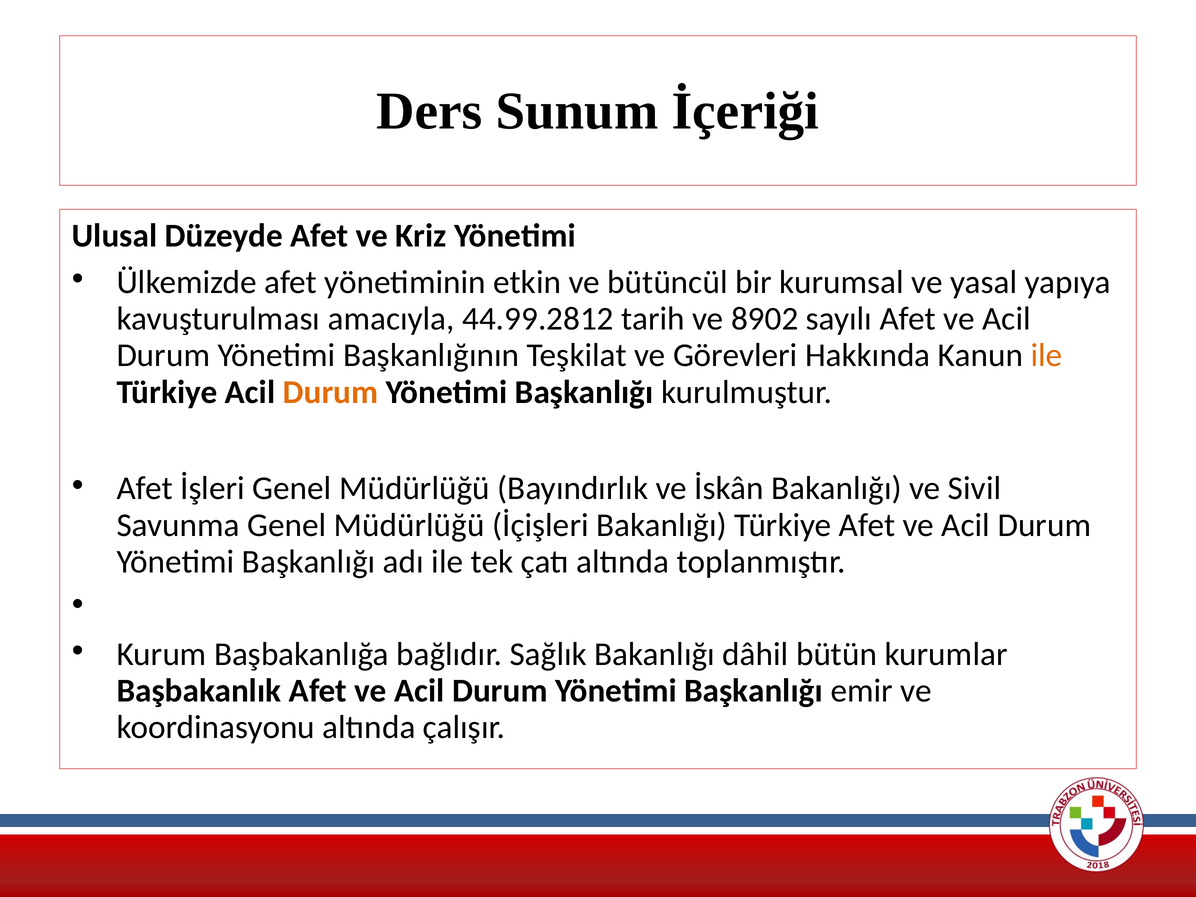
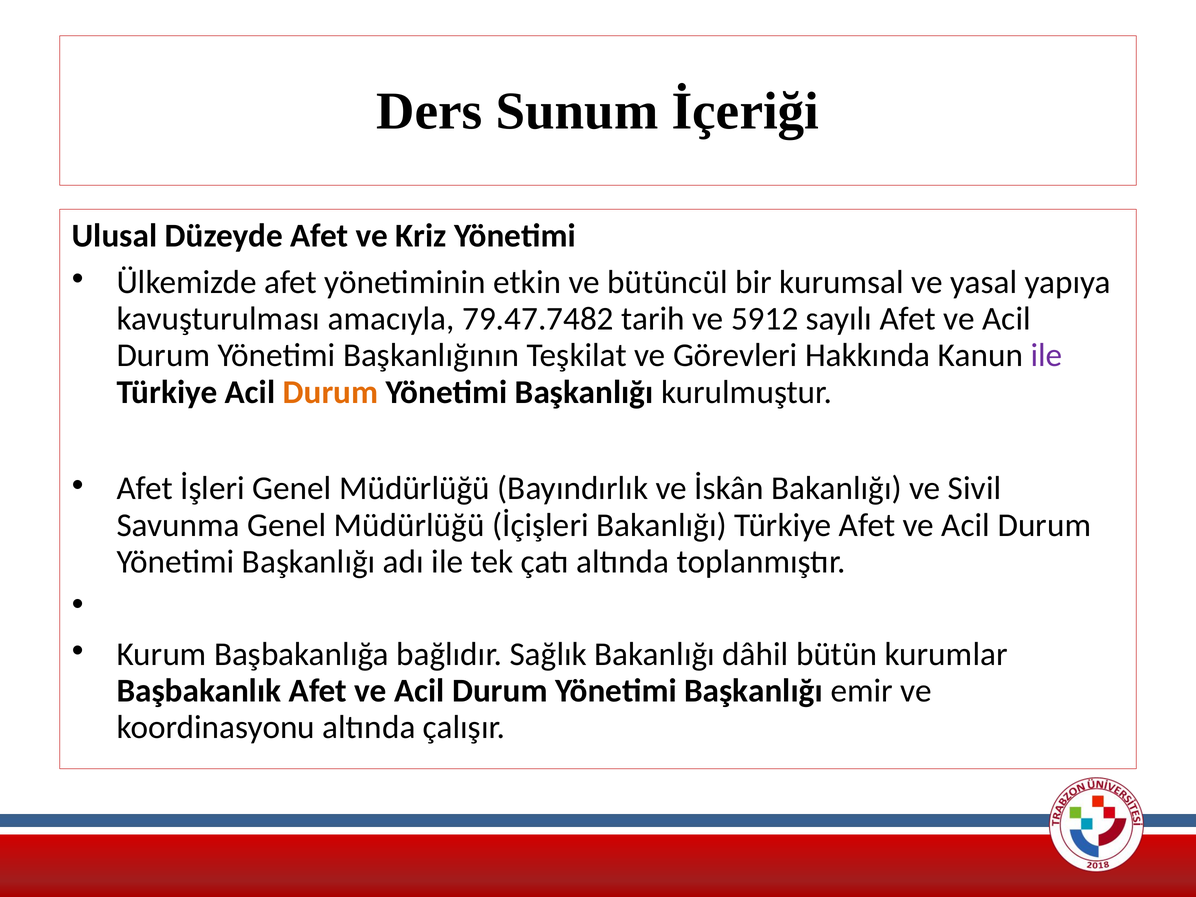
44.99.2812: 44.99.2812 -> 79.47.7482 (538, 319)
8902: 8902 -> 5912 (765, 319)
ile colour: orange -> purple (1047, 355)
